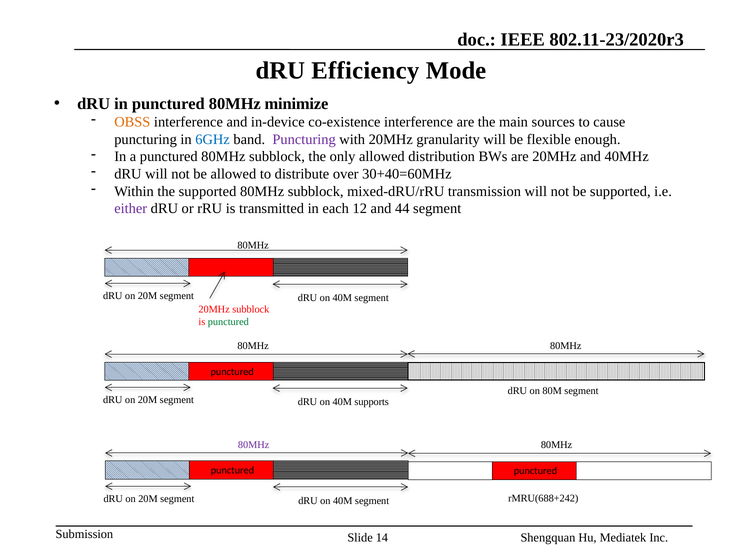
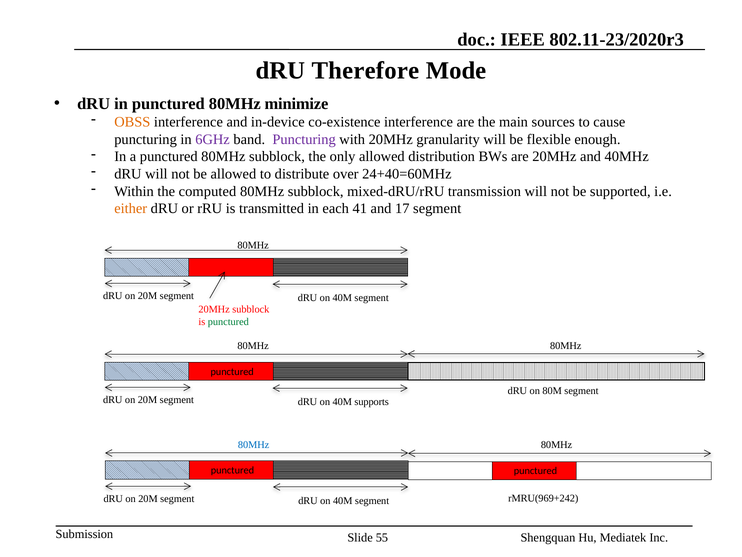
Efficiency: Efficiency -> Therefore (365, 70)
6GHz colour: blue -> purple (213, 139)
30+40=60MHz: 30+40=60MHz -> 24+40=60MHz (407, 174)
the supported: supported -> computed (207, 191)
either colour: purple -> orange (131, 208)
12: 12 -> 41 (360, 208)
44: 44 -> 17 (402, 208)
80MHz colour: purple -> blue (254, 444)
rMRU(688+242: rMRU(688+242 -> rMRU(969+242 (543, 498)
14: 14 -> 55 (382, 537)
